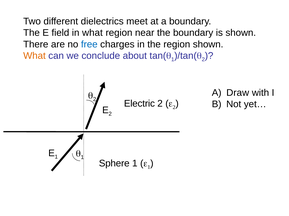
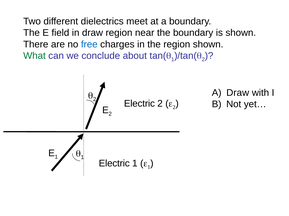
in what: what -> draw (92, 33)
What colour: orange -> green (34, 56)
Sphere: Sphere -> Electric (114, 164)
